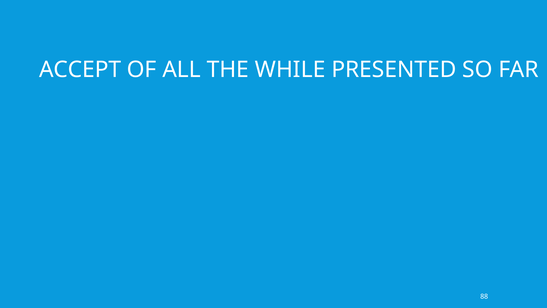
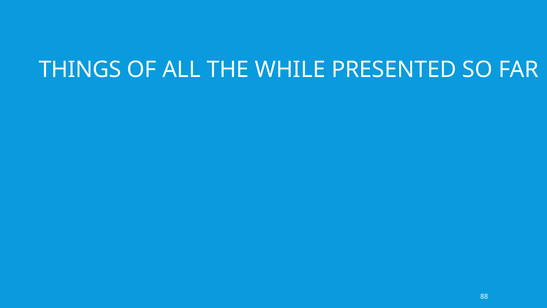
ACCEPT: ACCEPT -> THINGS (80, 70)
